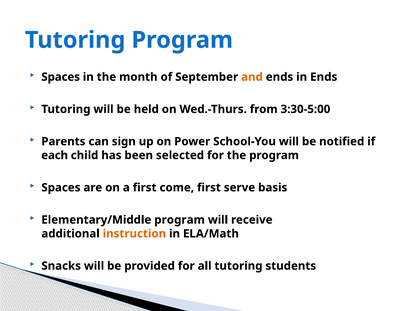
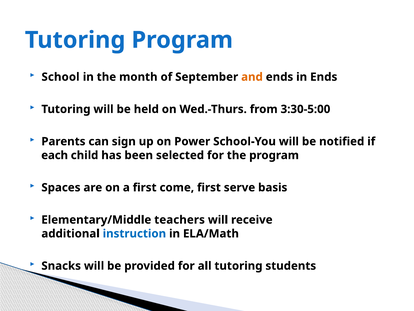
Spaces: Spaces -> School (61, 77)
Elementary/Middle program: program -> teachers (180, 219)
instruction colour: orange -> blue (134, 233)
